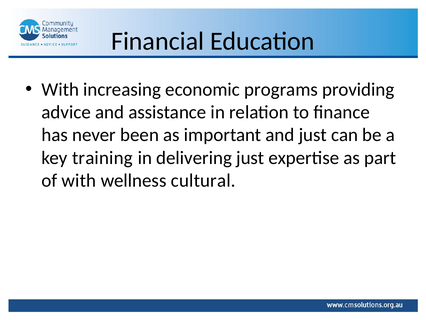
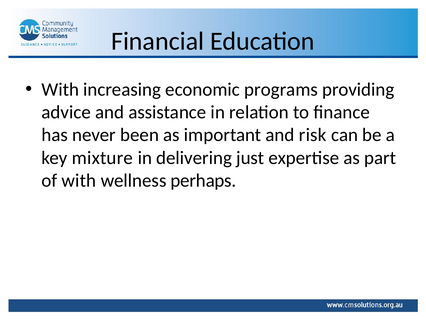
and just: just -> risk (313, 135)
training: training -> mixture (102, 158)
cultural: cultural -> perhaps (203, 180)
